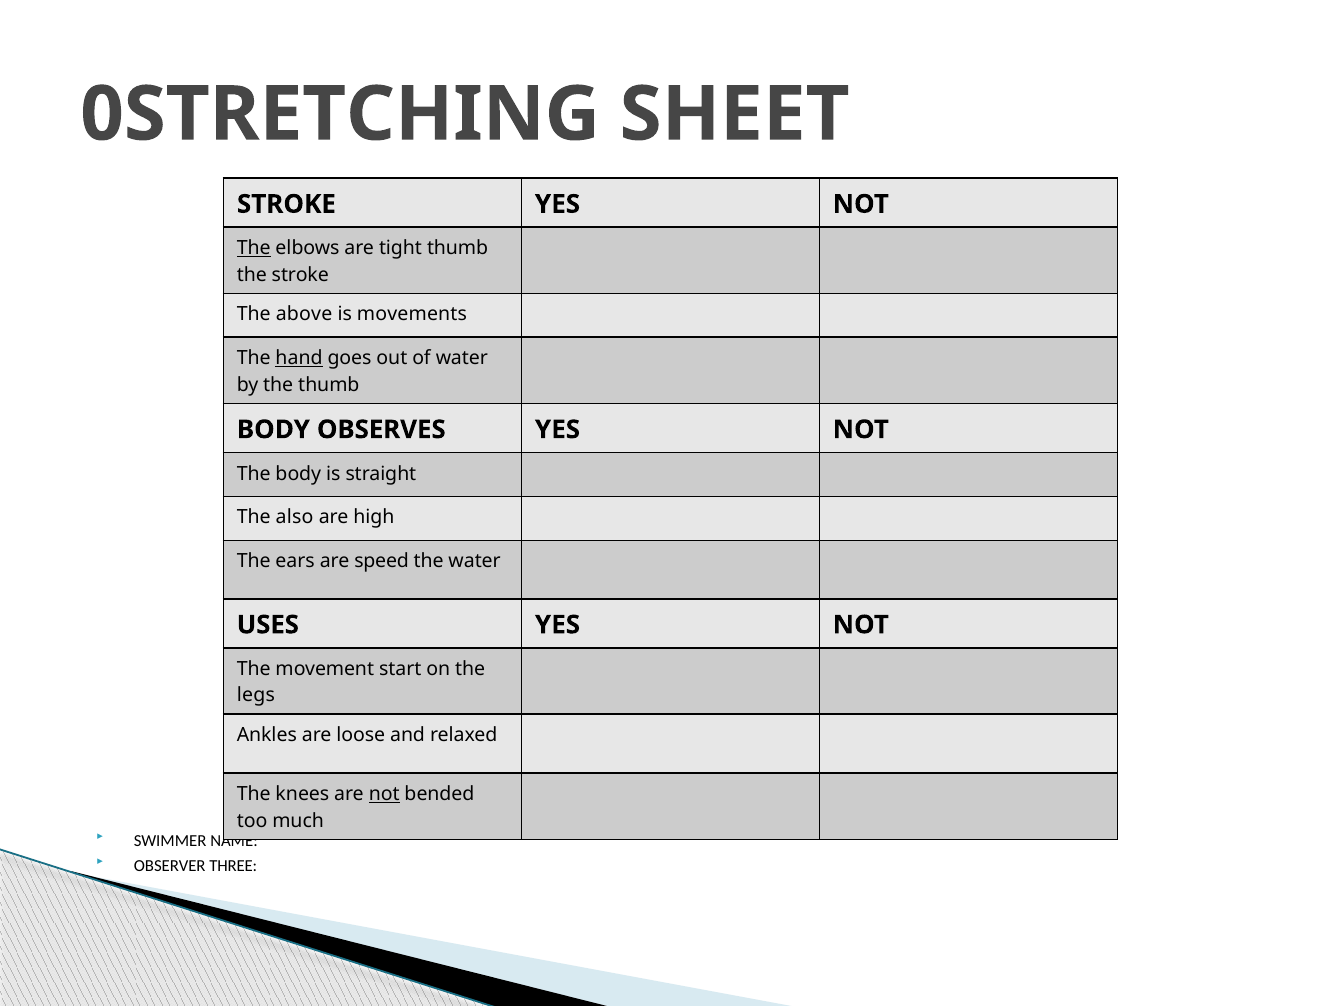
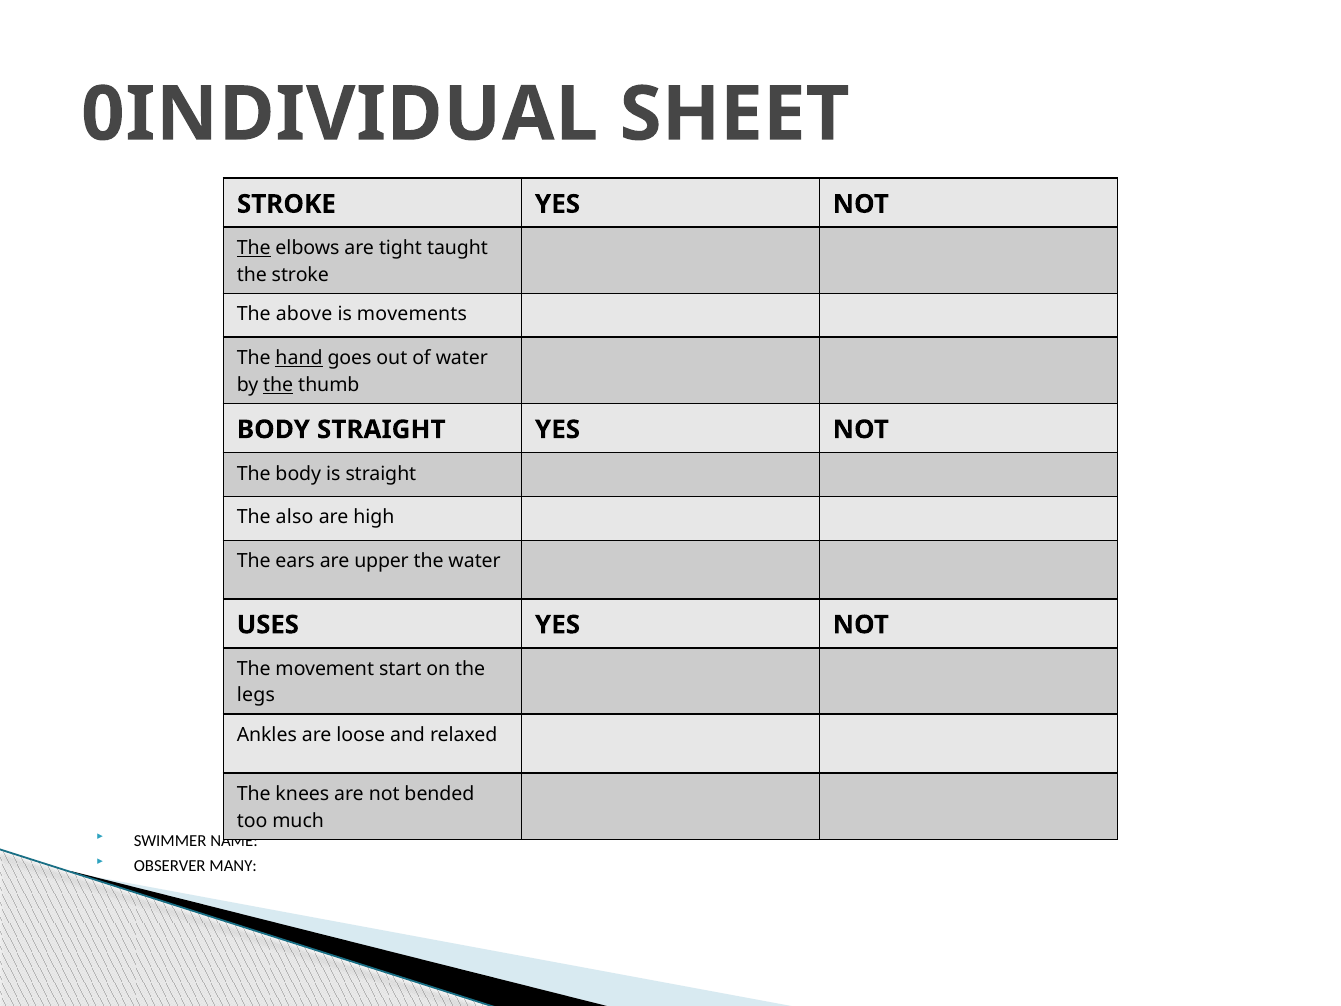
0STRETCHING: 0STRETCHING -> 0INDIVIDUAL (340, 115)
tight thumb: thumb -> taught (457, 248)
the underline: none -> present (278, 385)
BODY OBSERVES: OBSERVES -> STRAIGHT (381, 429)
speed: speed -> upper (382, 561)
not underline: present -> none (384, 794)
THREE: THREE -> MANY (233, 866)
